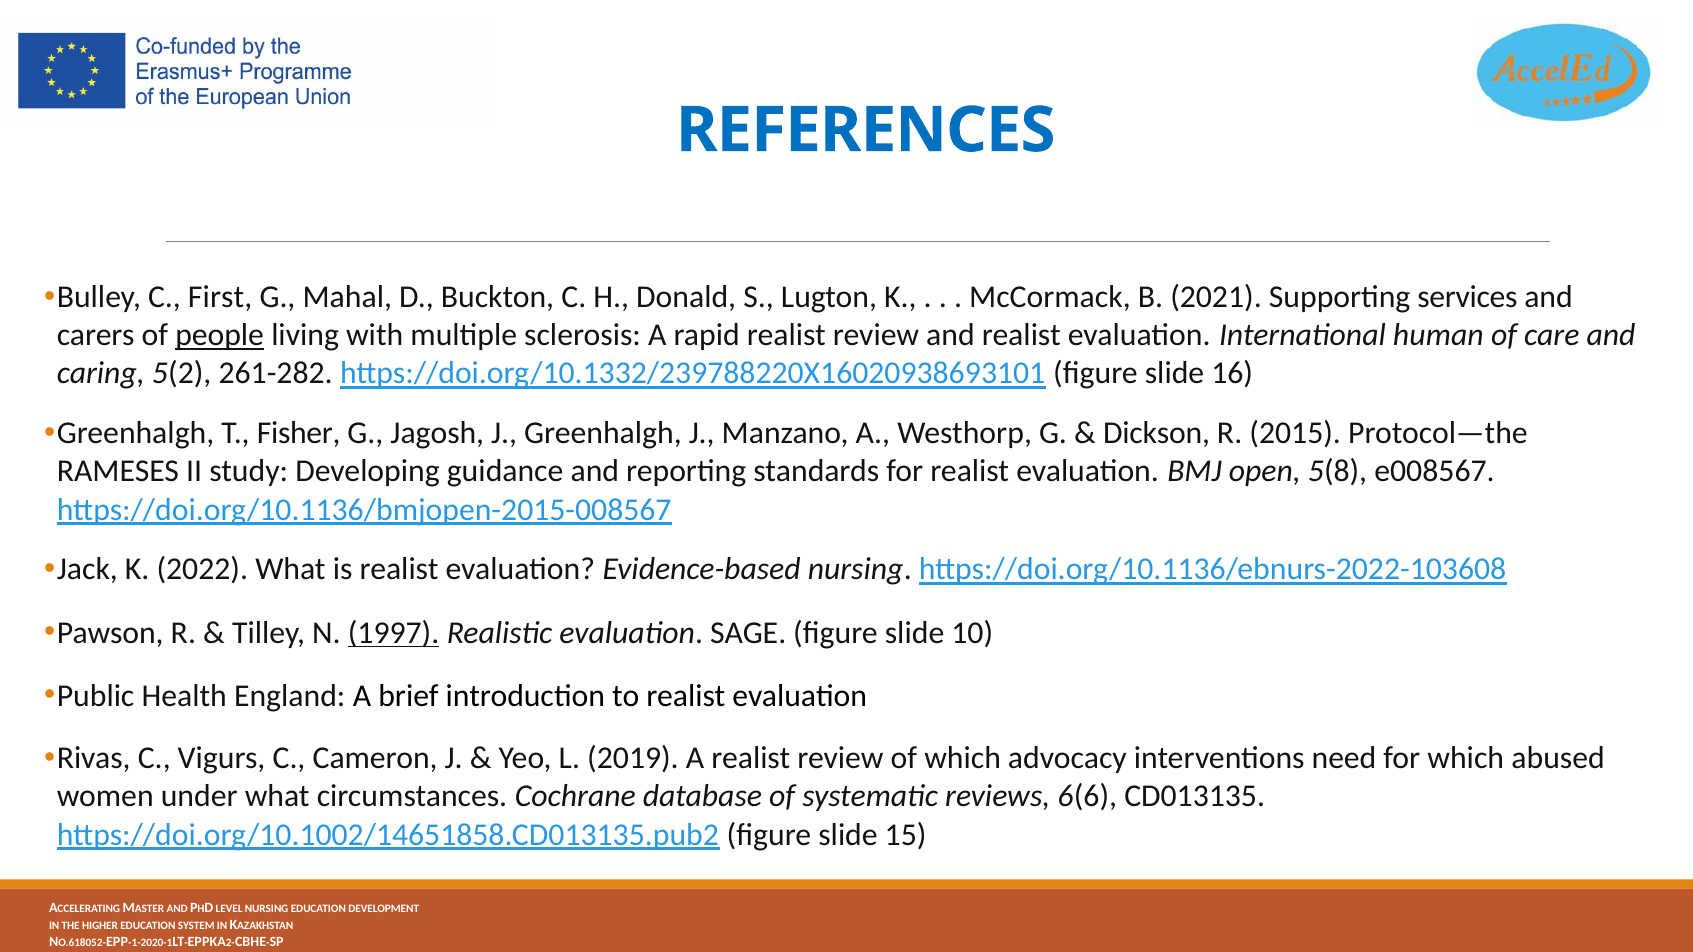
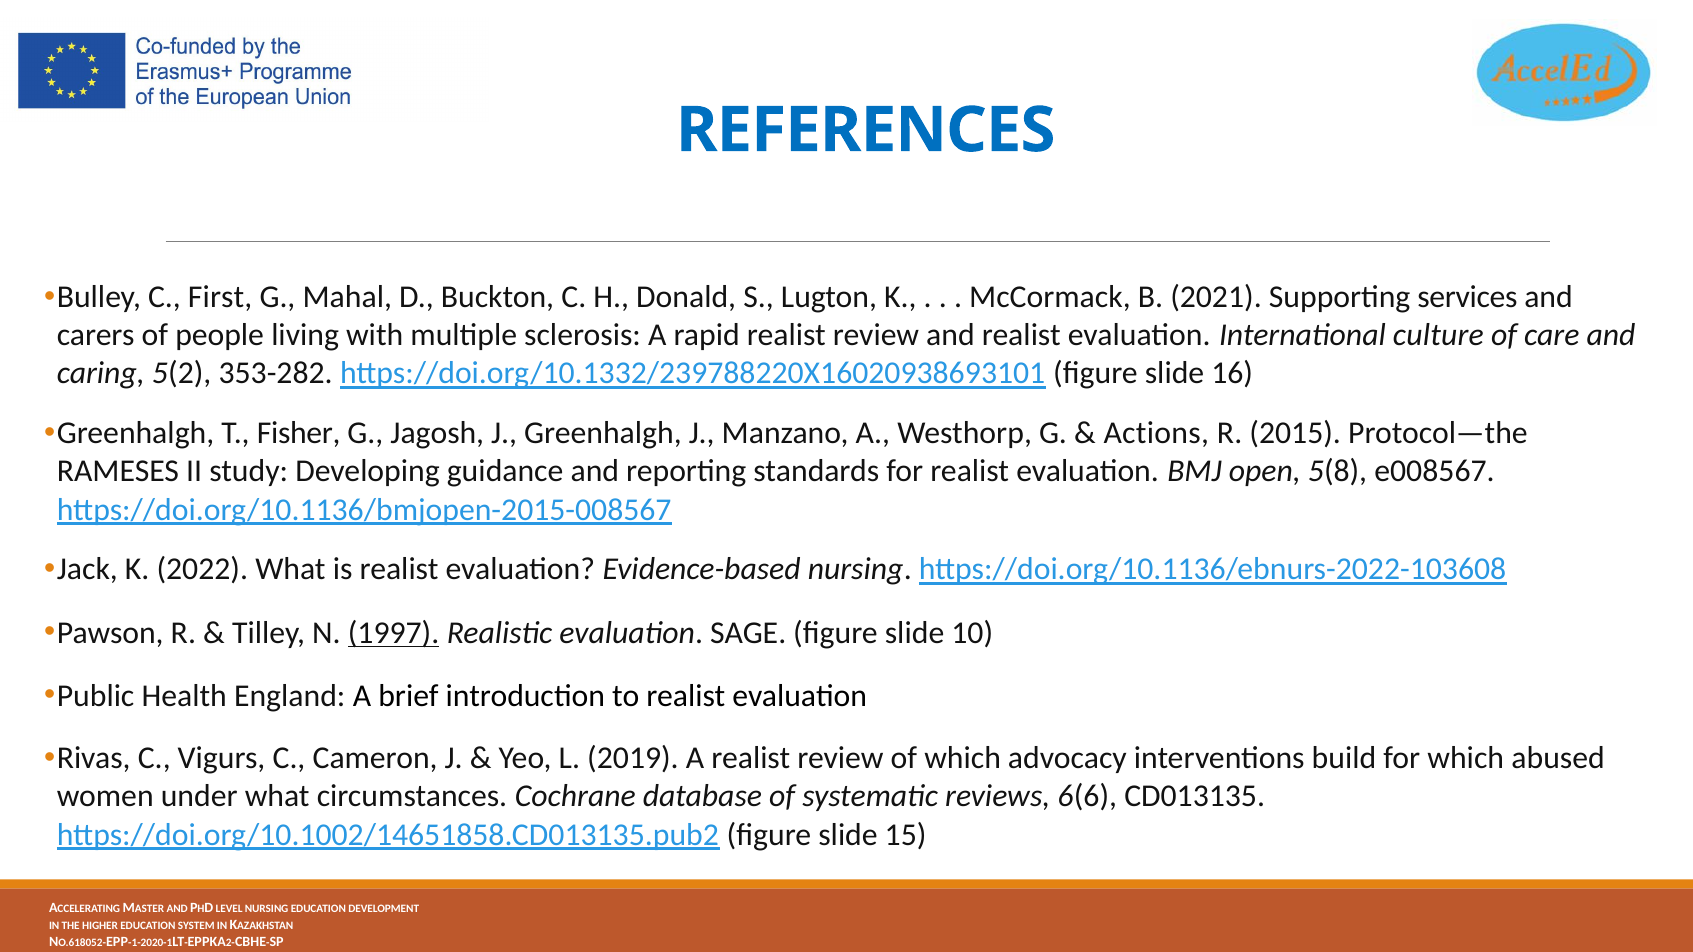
people underline: present -> none (220, 336)
human: human -> culture (1438, 336)
261-282: 261-282 -> 353-282 (276, 374)
Dickson: Dickson -> Actions (1156, 434)
need: need -> build (1344, 759)
